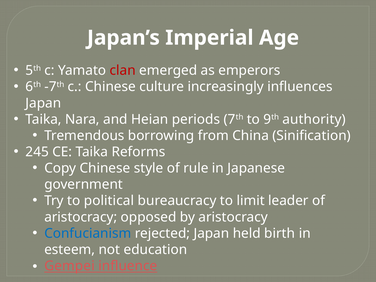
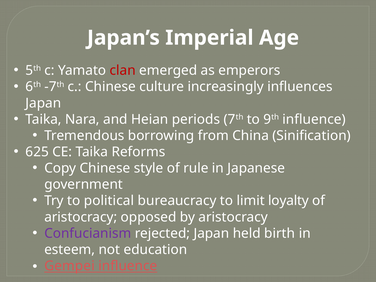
9th authority: authority -> influence (314, 119)
245: 245 -> 625 (37, 152)
leader: leader -> loyalty (288, 201)
Confucianism colour: blue -> purple (88, 233)
